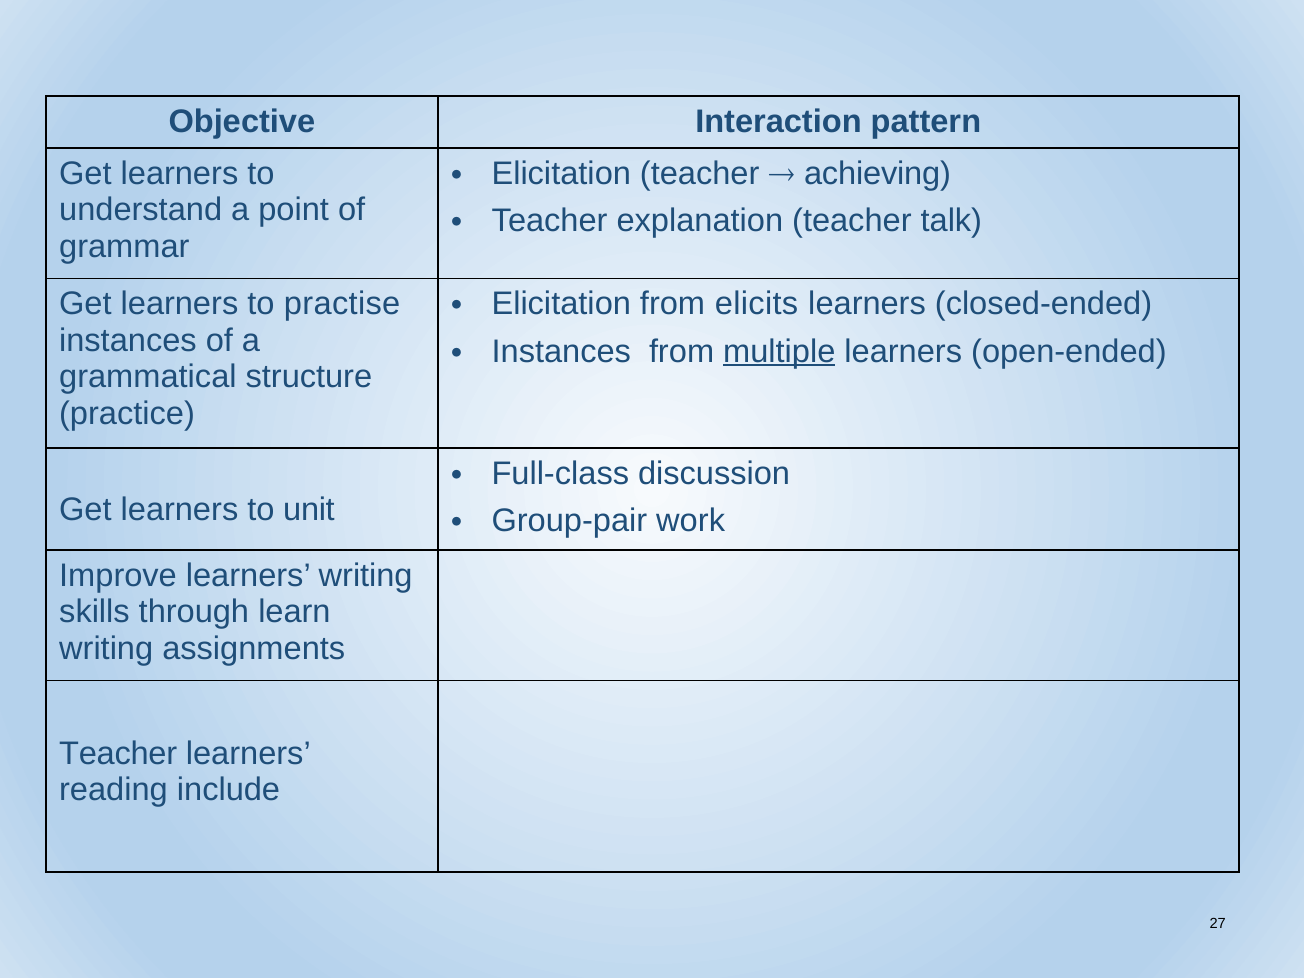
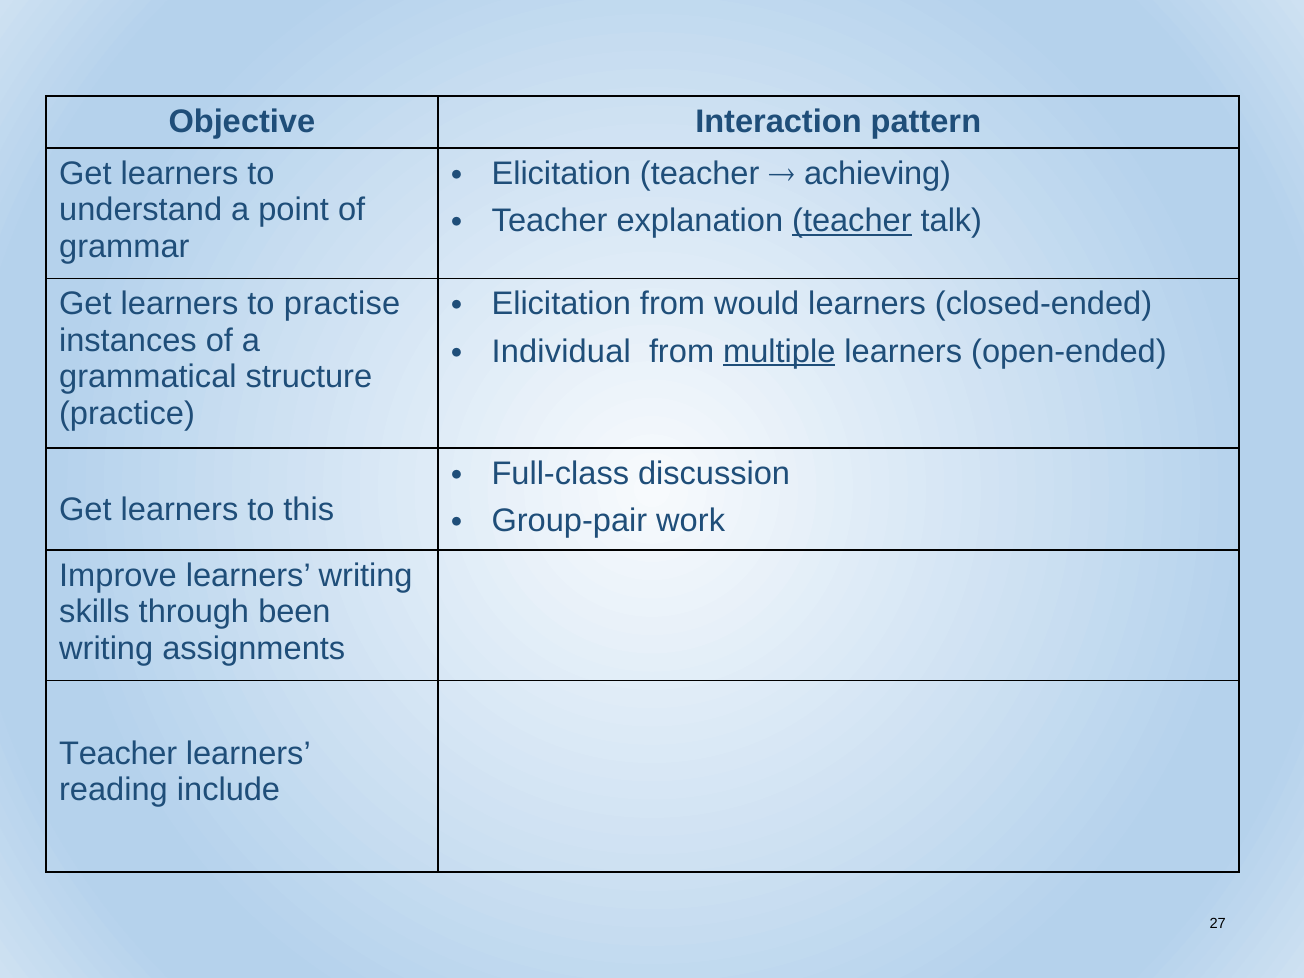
teacher underline: none -> present (852, 221)
elicits: elicits -> would (757, 304)
Instances: Instances -> Individual (561, 351)
unit: unit -> this (309, 510)
learn: learn -> been (294, 612)
